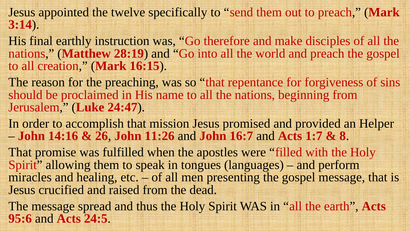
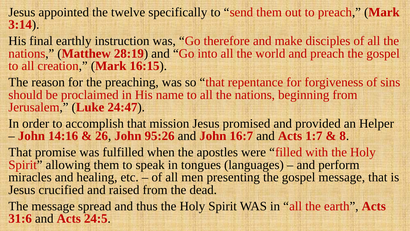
11:26: 11:26 -> 95:26 (160, 136)
95:6: 95:6 -> 31:6 (20, 218)
